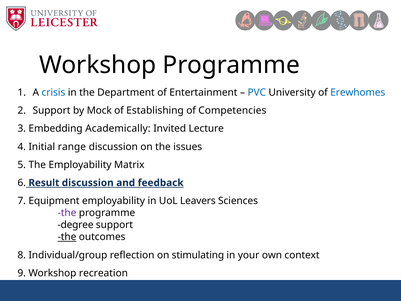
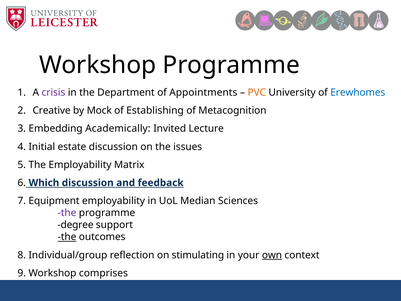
crisis colour: blue -> purple (53, 92)
Entertainment: Entertainment -> Appointments (203, 92)
PVC colour: blue -> orange (257, 92)
Support: Support -> Creative (52, 110)
Competencies: Competencies -> Metacognition (232, 110)
range: range -> estate (72, 147)
Result: Result -> Which (44, 183)
Leavers: Leavers -> Median (198, 201)
own underline: none -> present (272, 255)
recreation: recreation -> comprises (103, 273)
